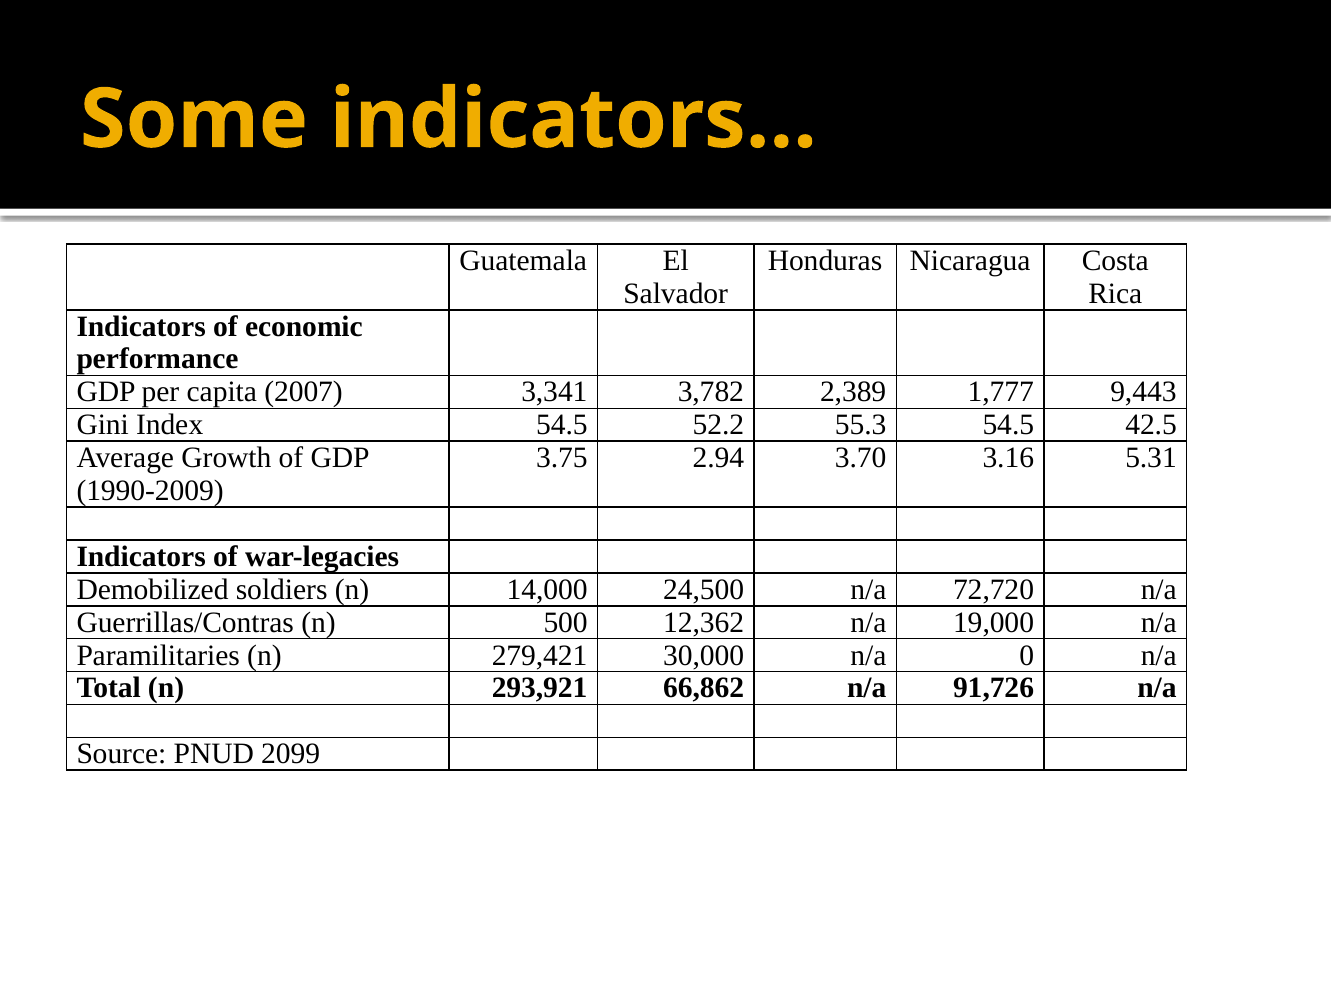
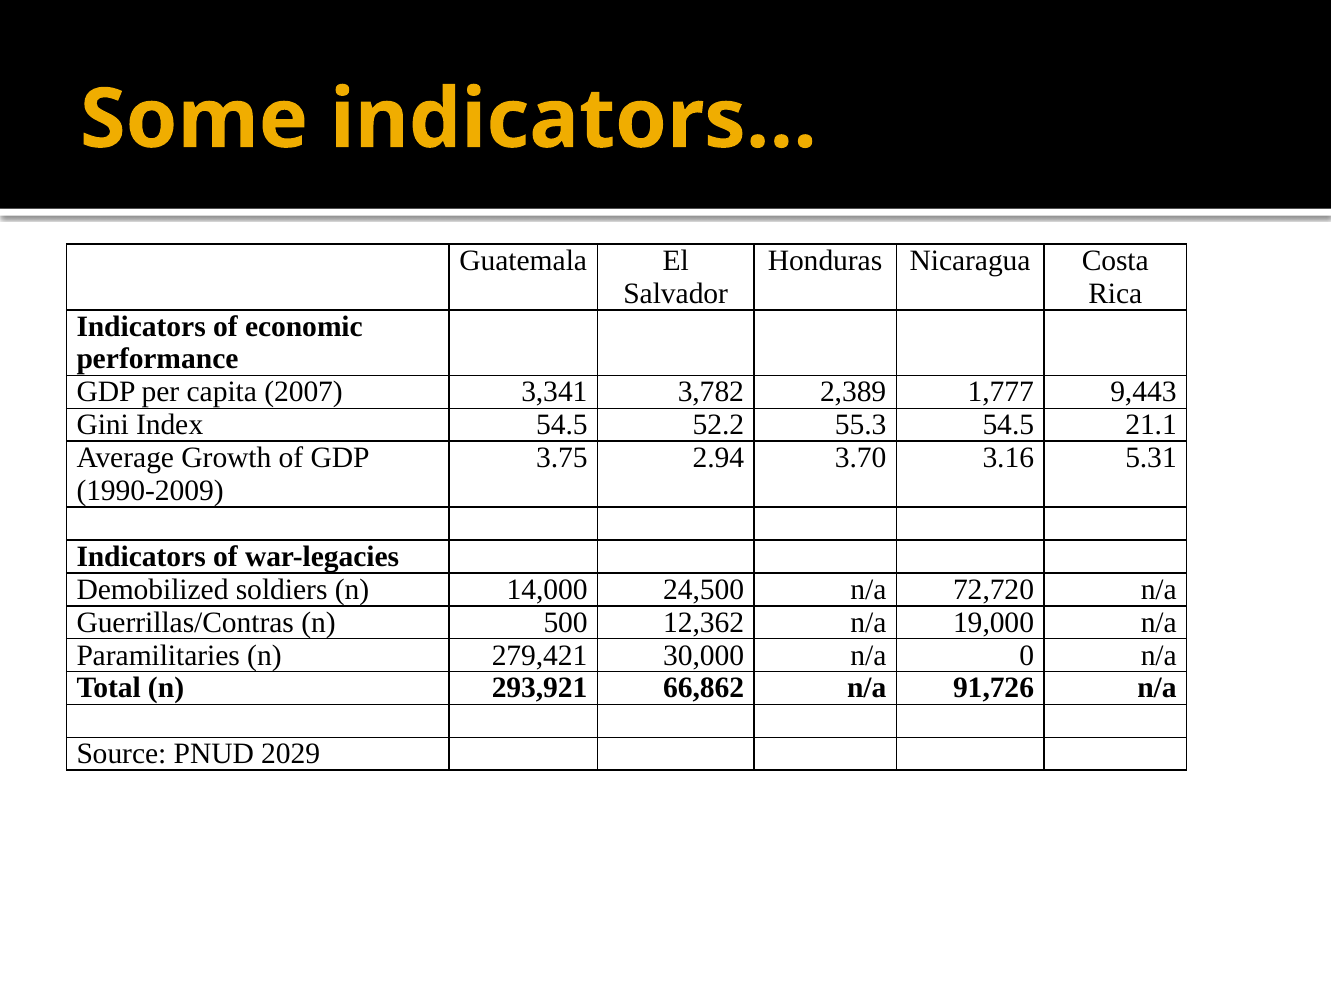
42.5: 42.5 -> 21.1 (1151, 425)
2099: 2099 -> 2029 (291, 754)
